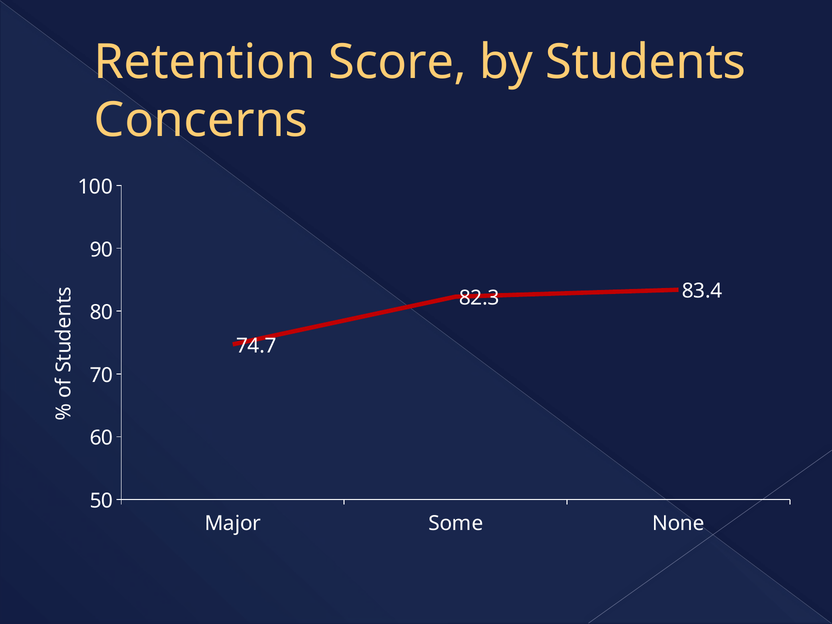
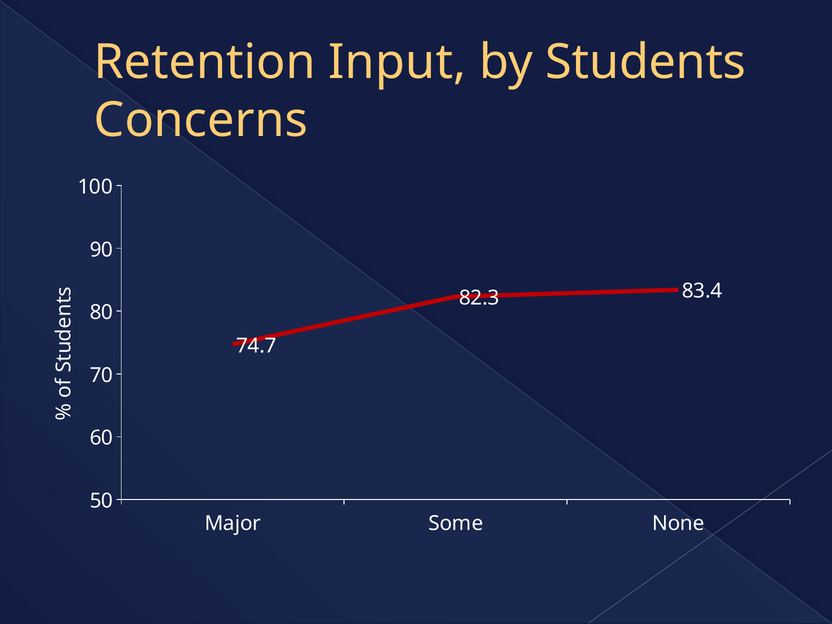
Score: Score -> Input (397, 62)
